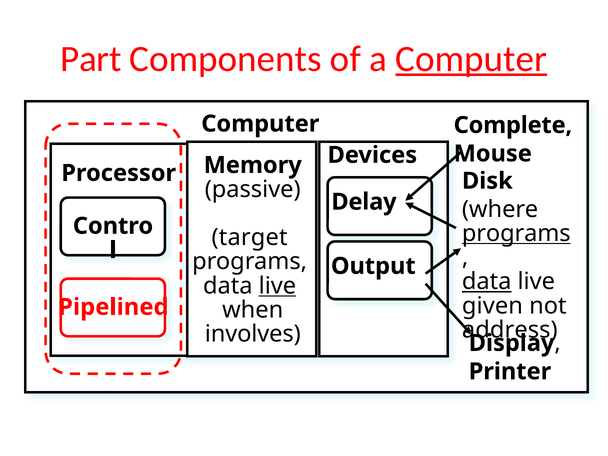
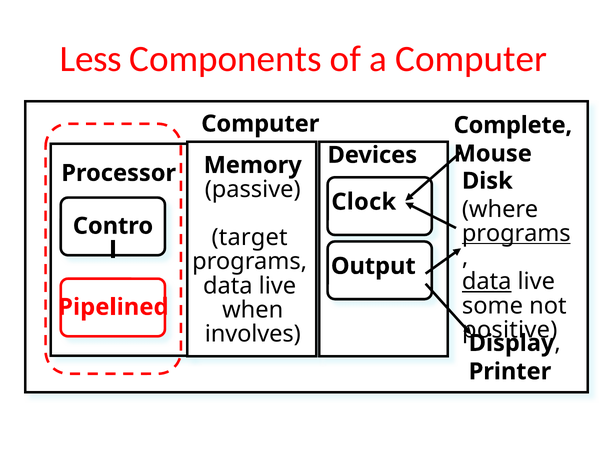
Part: Part -> Less (91, 59)
Computer underline: present -> none (471, 59)
Delay: Delay -> Clock (364, 202)
live underline: present -> none (277, 286)
given: given -> some (492, 306)
address: address -> positive (510, 330)
